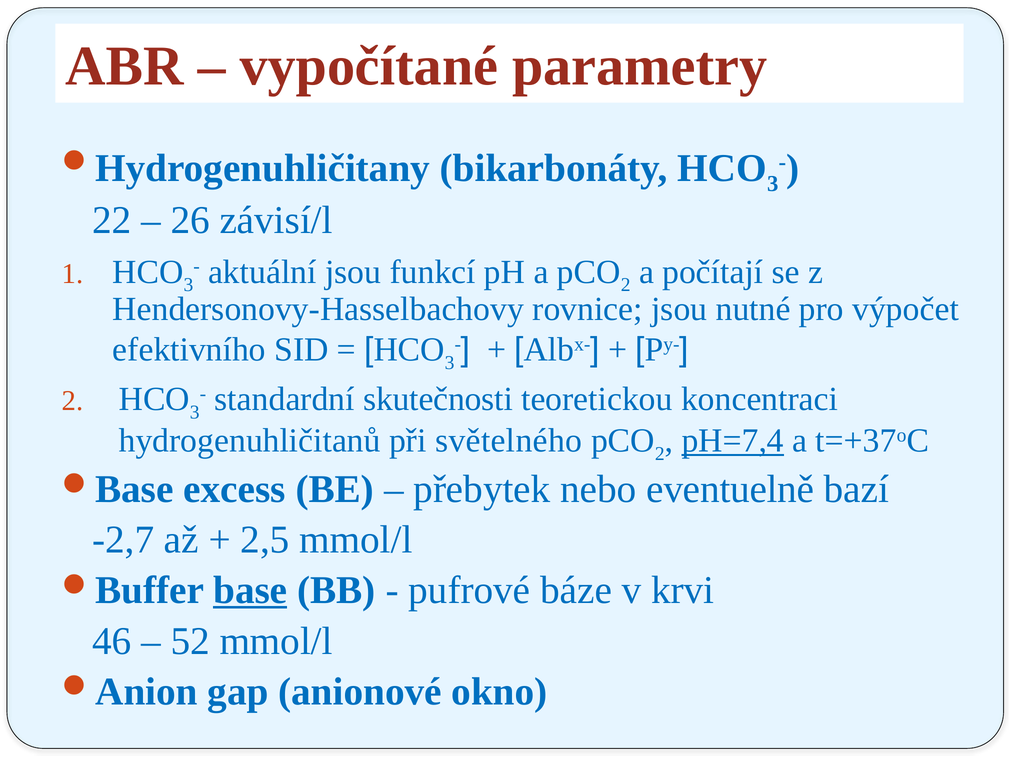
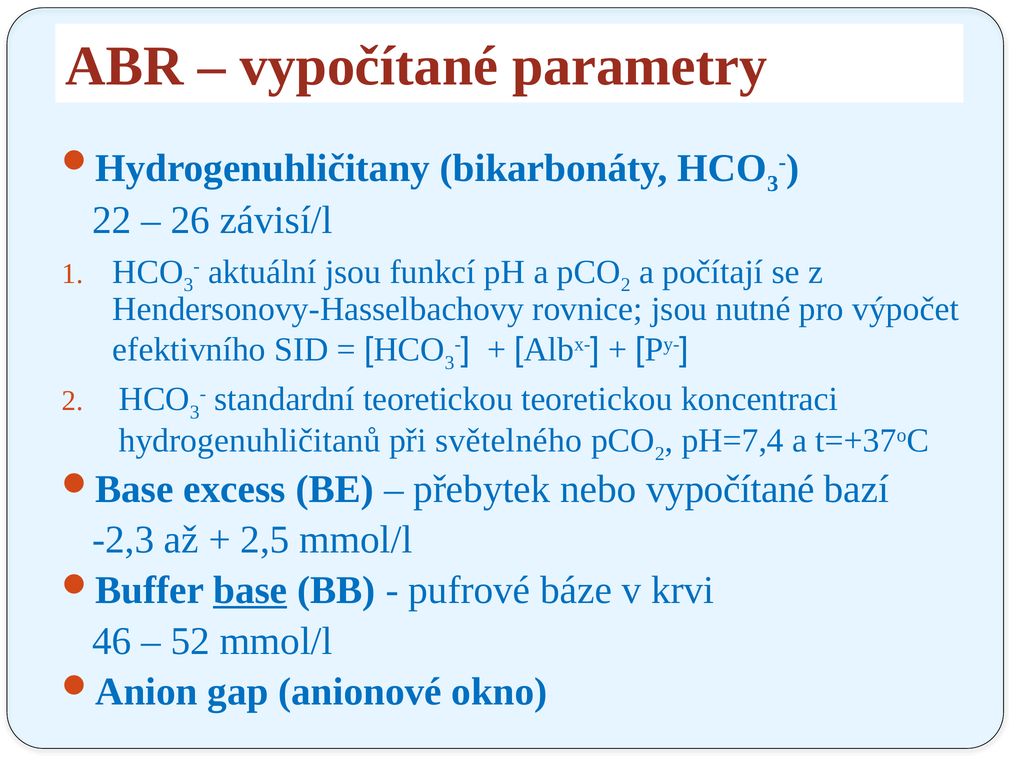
standardní skutečnosti: skutečnosti -> teoretickou (438, 399)
pH=7,4 underline: present -> none (733, 440)
nebo eventuelně: eventuelně -> vypočítané (730, 489)
-2,7: -2,7 -> -2,3 (123, 539)
